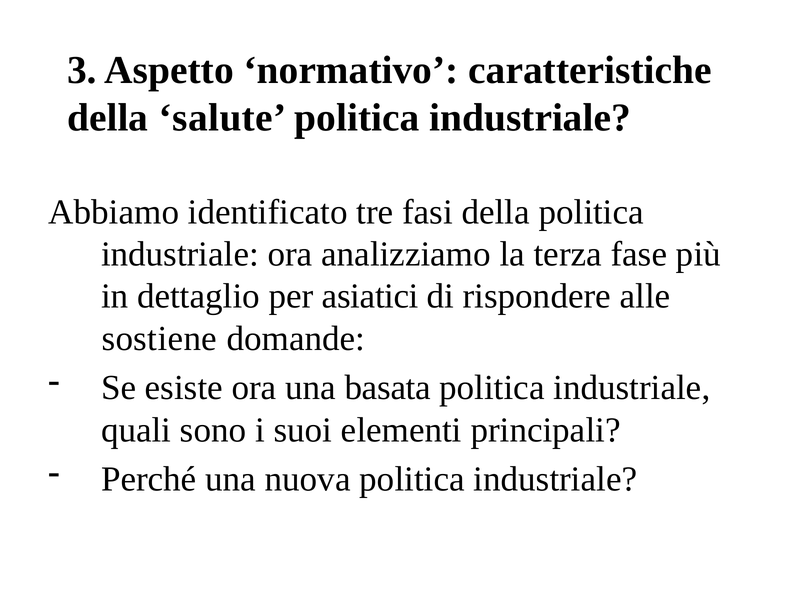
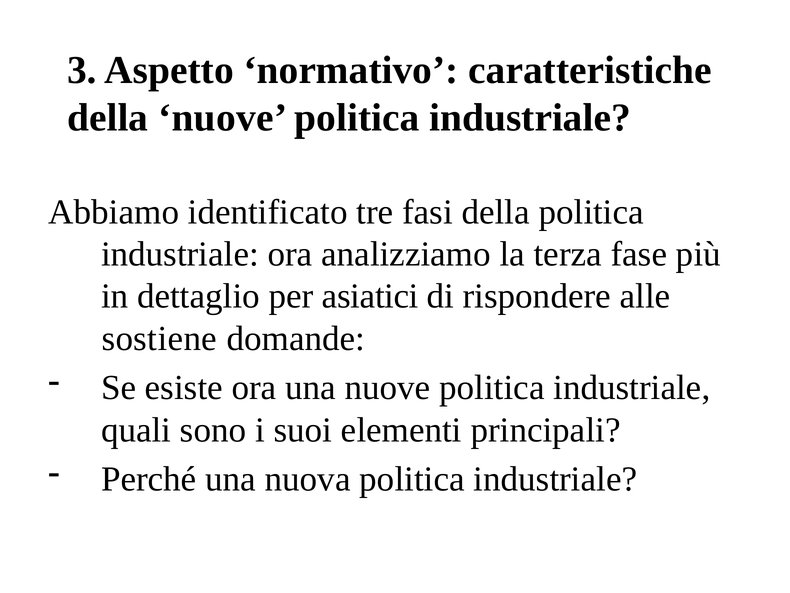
della salute: salute -> nuove (223, 117)
una basata: basata -> nuove (388, 387)
